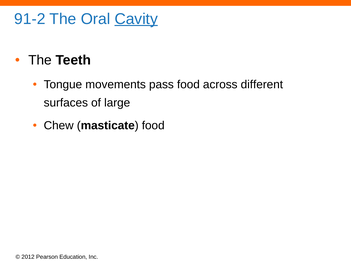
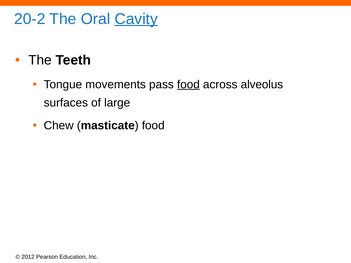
91-2: 91-2 -> 20-2 (30, 19)
food underline: none -> present (188, 85)
different: different -> alveolus (262, 85)
